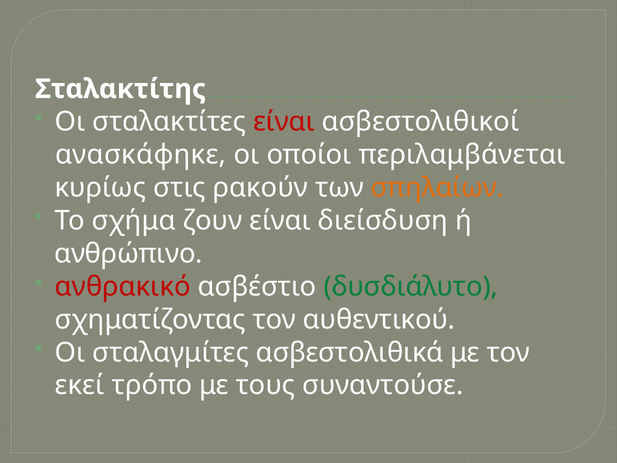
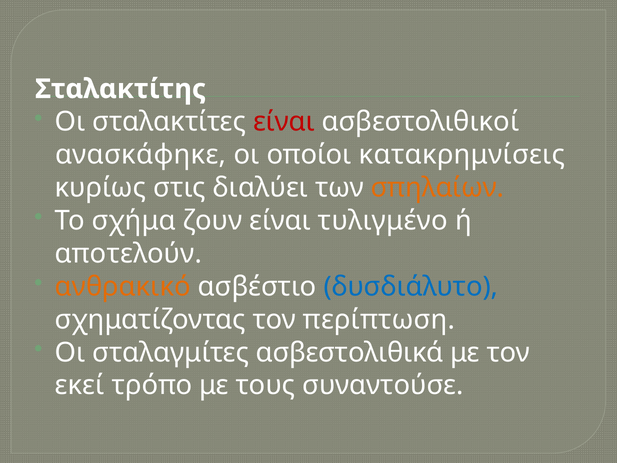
περιλαμβάνεται: περιλαμβάνεται -> κατακρημνίσεις (462, 155)
ρακούν: ρακούν -> διαλύει (260, 188)
διείσδυση: διείσδυση -> τυλιγμένο (383, 221)
ανθρώπινο: ανθρώπινο -> αποτελούν (128, 254)
ανθρακικό colour: red -> orange (123, 286)
δυσδιάλυτο colour: green -> blue (411, 286)
αυθεντικού: αυθεντικού -> περίπτωση (379, 319)
